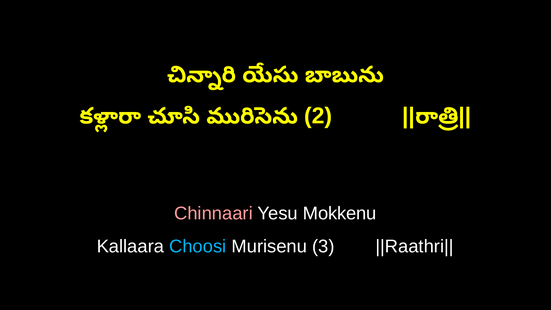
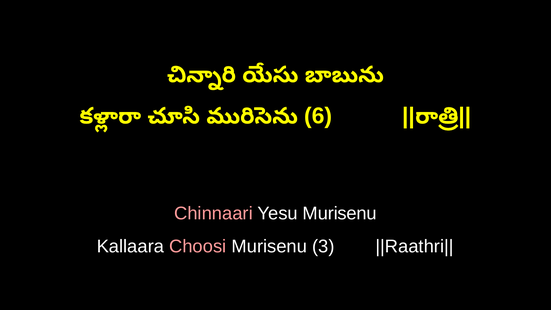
2: 2 -> 6 (318, 116)
Yesu Mokkenu: Mokkenu -> Murisenu (340, 213)
Choosi colour: light blue -> pink (198, 246)
